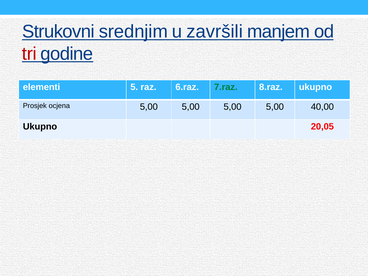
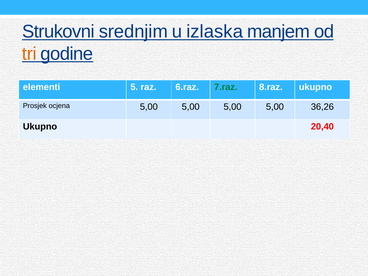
završili: završili -> izlaska (215, 32)
tri colour: red -> orange (29, 54)
40,00: 40,00 -> 36,26 (322, 107)
20,05: 20,05 -> 20,40 (322, 127)
